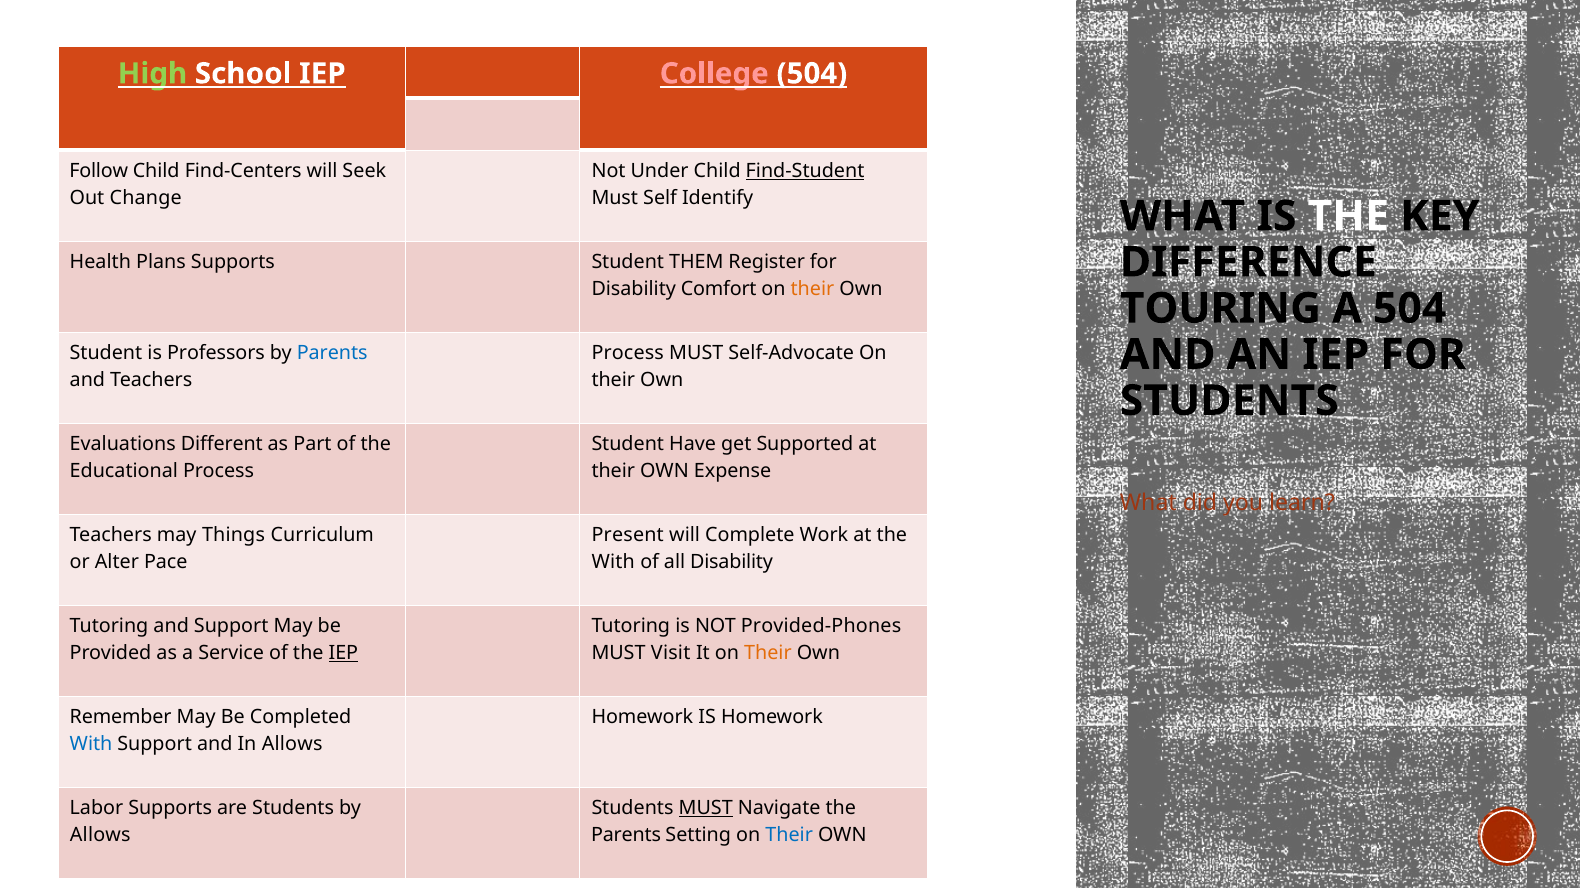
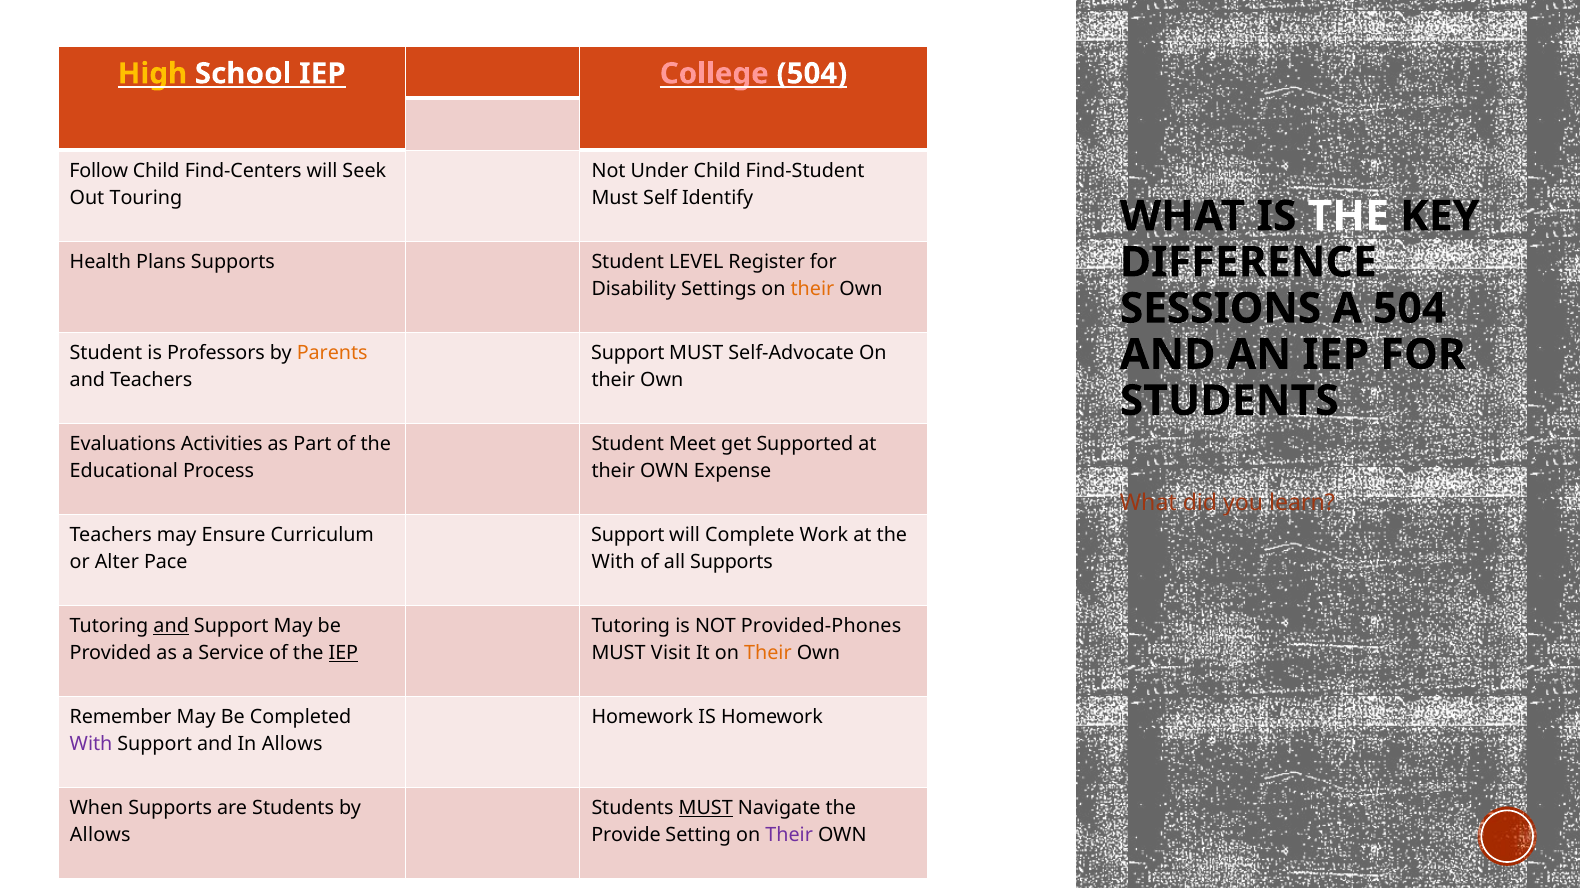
High colour: light green -> yellow (152, 74)
Find-Student underline: present -> none (805, 171)
Change: Change -> Touring (146, 198)
THEM: THEM -> LEVEL (696, 262)
Comfort: Comfort -> Settings (719, 289)
TOURING: TOURING -> SESSIONS (1221, 309)
Parents colour: blue -> orange (332, 353)
Process: Process -> Support (628, 353)
Different: Different -> Activities (222, 444)
Have: Have -> Meet (693, 444)
Things: Things -> Ensure (234, 535)
Present: Present -> Support (628, 535)
all Disability: Disability -> Supports (732, 562)
and underline: none -> present (171, 626)
With colour: blue -> purple (91, 744)
Labor: Labor -> When (96, 809)
Parents: Parents -> Provide (626, 836)
Their colour: blue -> purple (789, 836)
